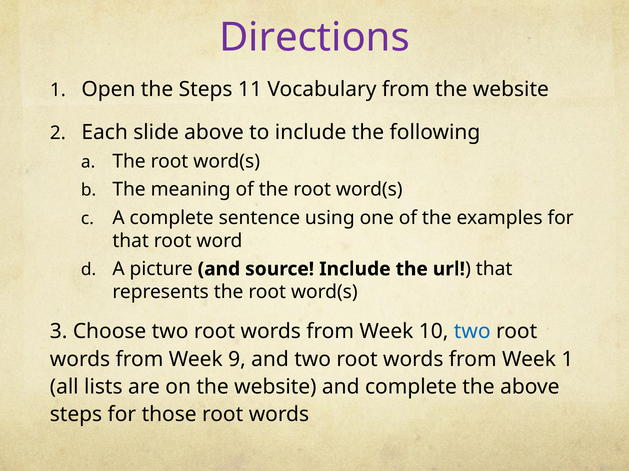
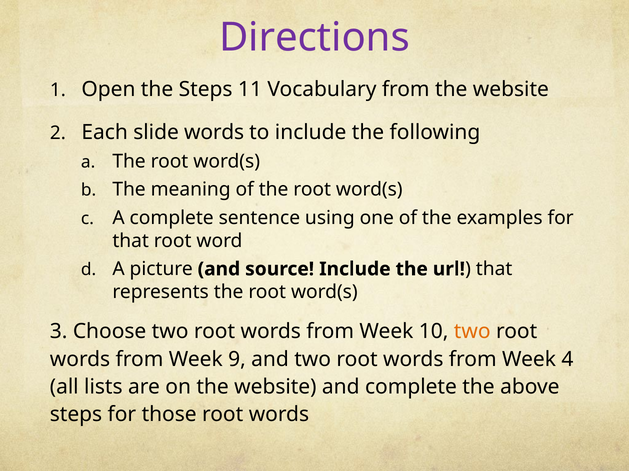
slide above: above -> words (214, 132)
two colour: blue -> orange (472, 332)
Week 1: 1 -> 4 (567, 360)
